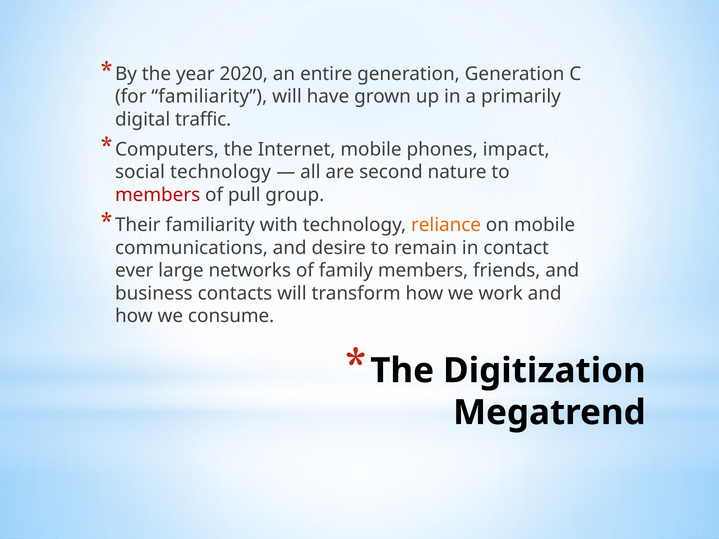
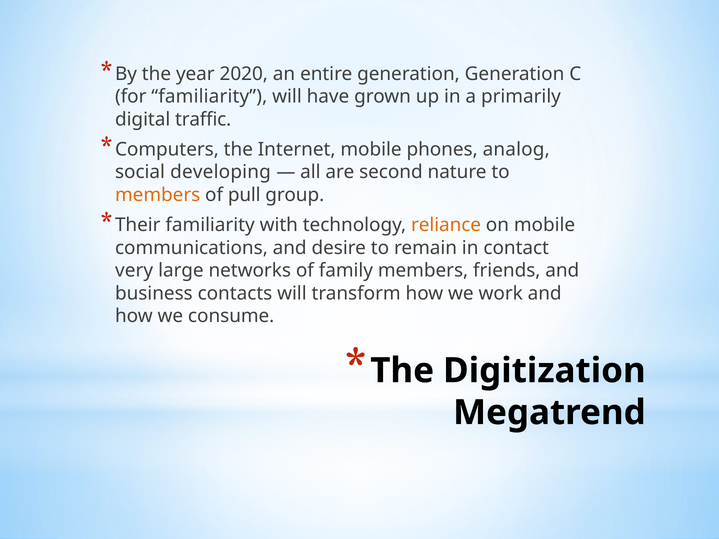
impact: impact -> analog (516, 149)
social technology: technology -> developing (221, 172)
members colour: red -> orange (158, 195)
ever: ever -> very (134, 271)
